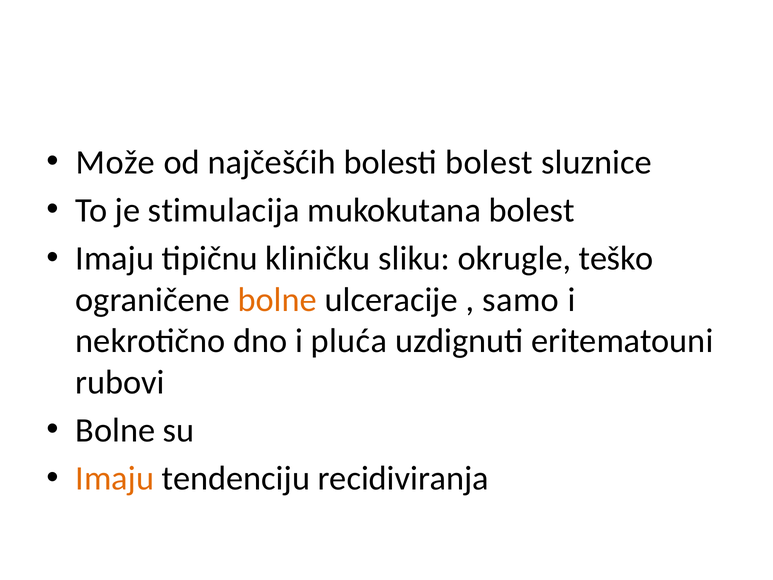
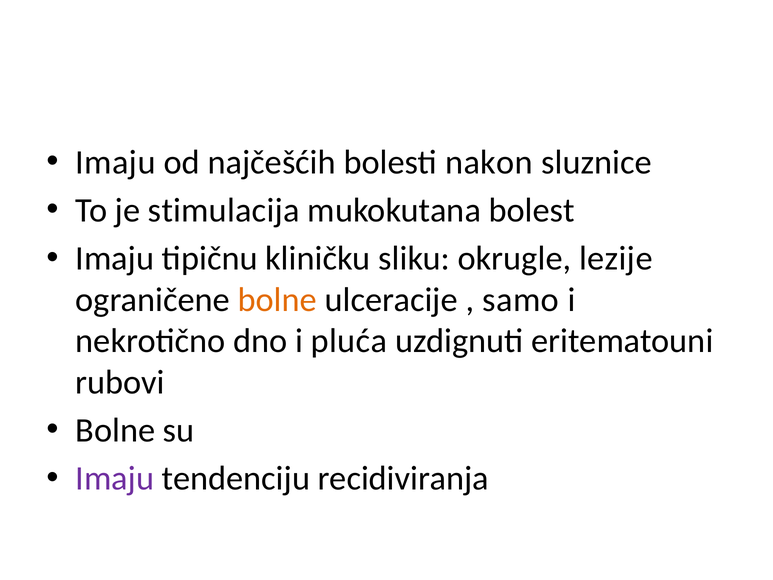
Može: Može -> Imaju (115, 162)
bolesti bolest: bolest -> nakon (489, 162)
teško: teško -> lezije (616, 258)
Imaju colour: orange -> purple (115, 478)
